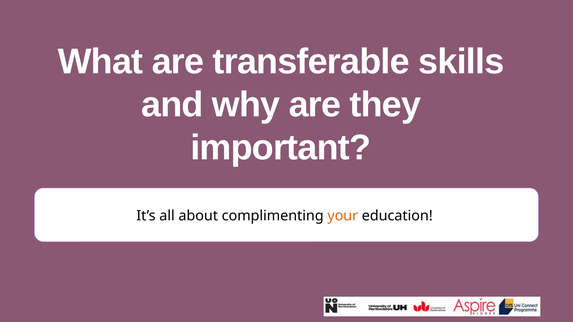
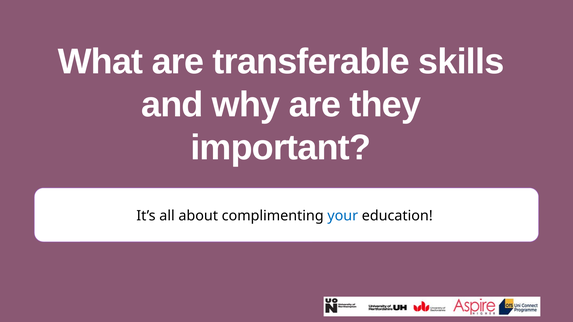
your colour: orange -> blue (343, 216)
